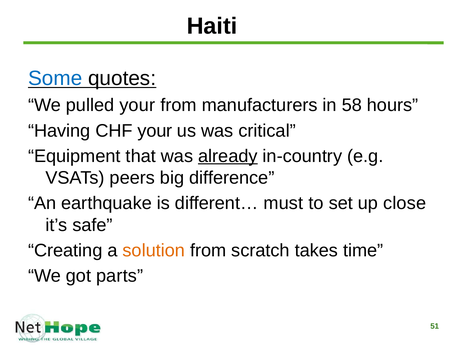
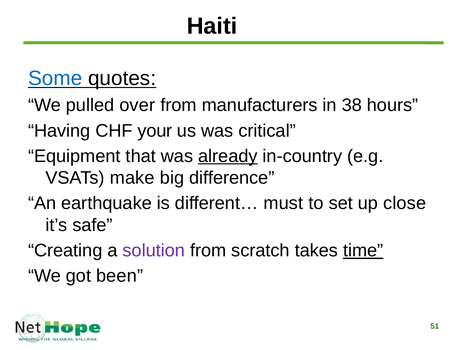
pulled your: your -> over (137, 105)
58: 58 -> 38 (352, 105)
peers: peers -> make (132, 178)
solution colour: orange -> purple (154, 251)
time underline: none -> present (363, 251)
parts: parts -> been (120, 276)
